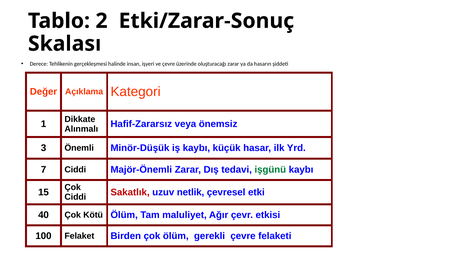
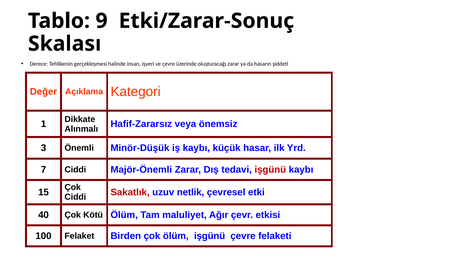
2: 2 -> 9 (102, 21)
işgünü colour: green -> red (270, 169)
ölüm gerekli: gerekli -> işgünü (210, 236)
